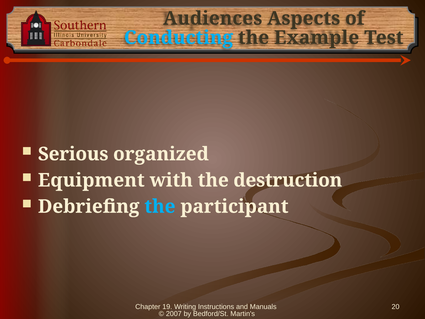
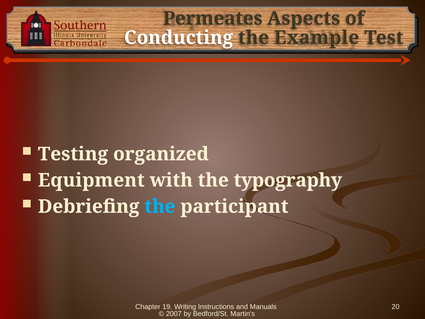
Audiences: Audiences -> Permeates (213, 18)
Conducting colour: light blue -> white (179, 38)
Serious: Serious -> Testing (73, 154)
destruction: destruction -> typography (288, 180)
